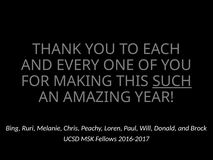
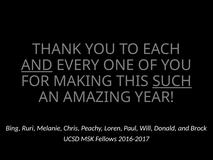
AND underline: none -> present (37, 65)
